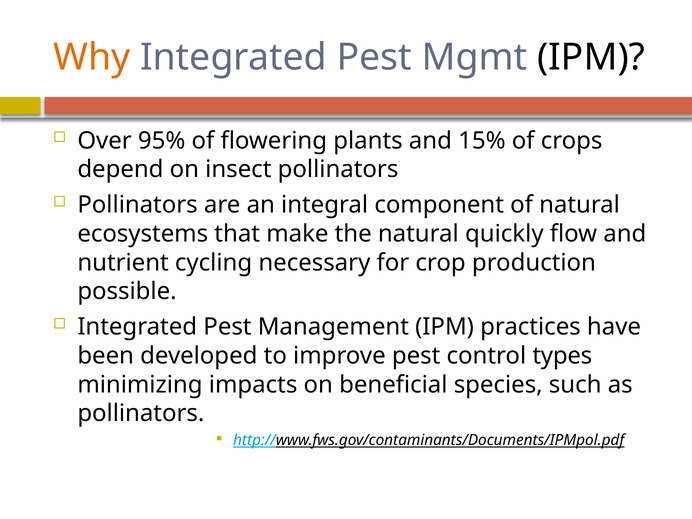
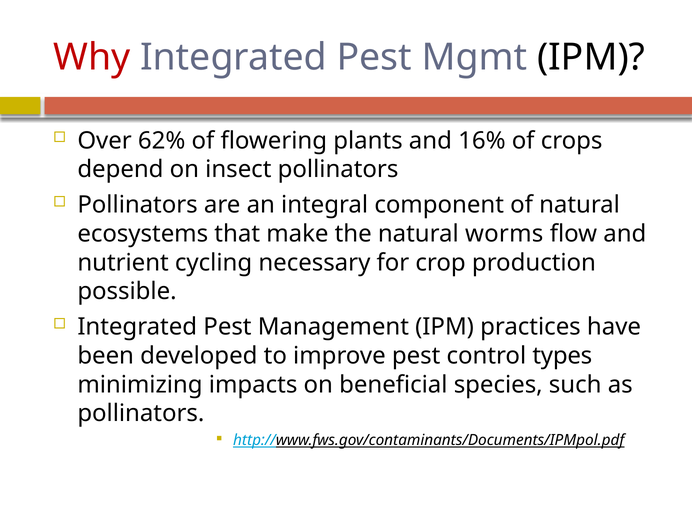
Why colour: orange -> red (92, 57)
95%: 95% -> 62% (162, 141)
15%: 15% -> 16% (482, 141)
quickly: quickly -> worms (504, 234)
